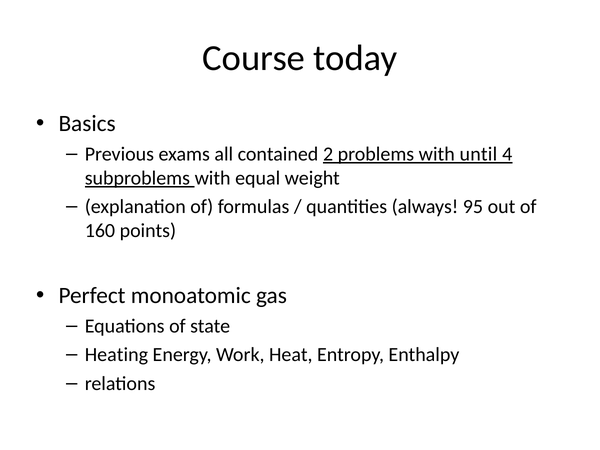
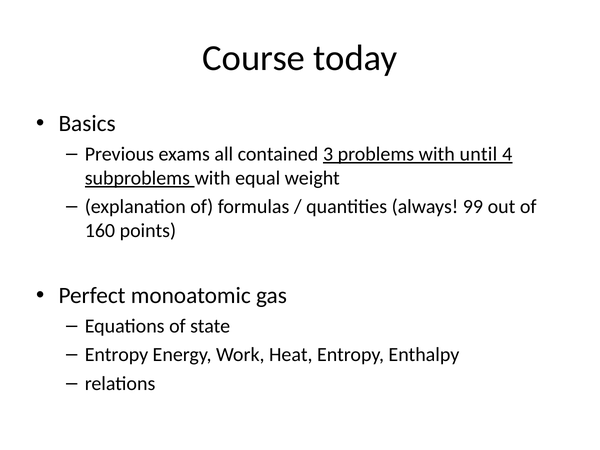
2: 2 -> 3 (328, 154)
95: 95 -> 99 (473, 207)
Heating: Heating -> Entropy (116, 355)
